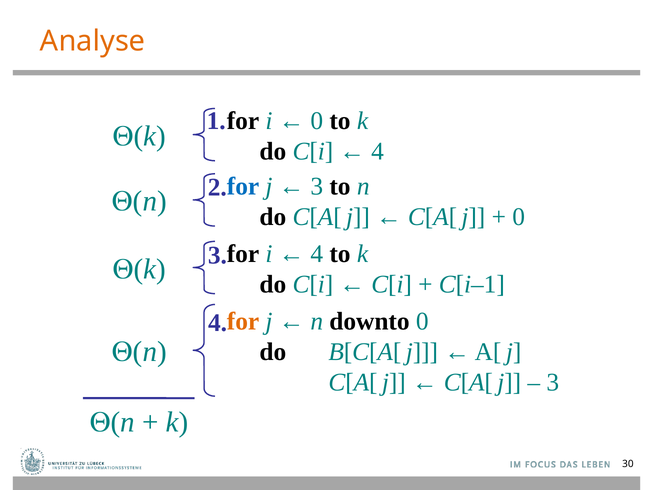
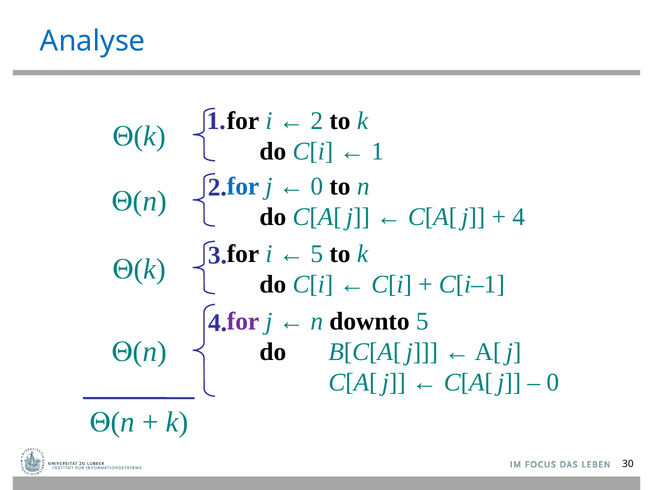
Analyse colour: orange -> blue (93, 41)
0: 0 -> 2 (317, 121)
4: 4 -> 1 (378, 151)
3: 3 -> 0 (317, 186)
0: 0 -> 4 (519, 217)
4: 4 -> 5 (317, 254)
for colour: orange -> purple (243, 321)
downto 0: 0 -> 5 (422, 321)
3: 3 -> 0 (553, 382)
